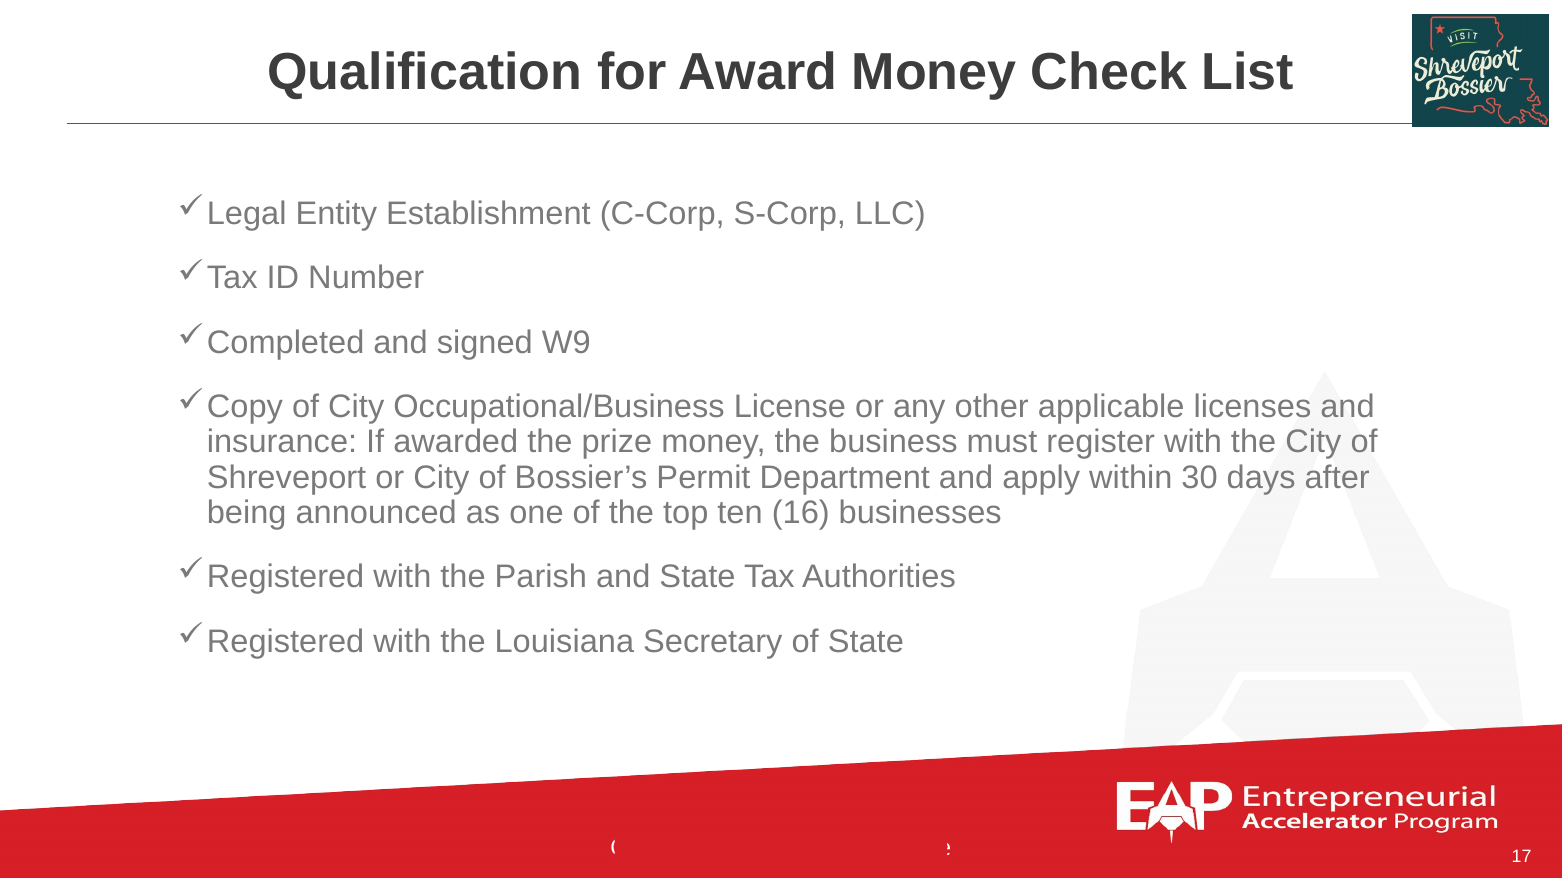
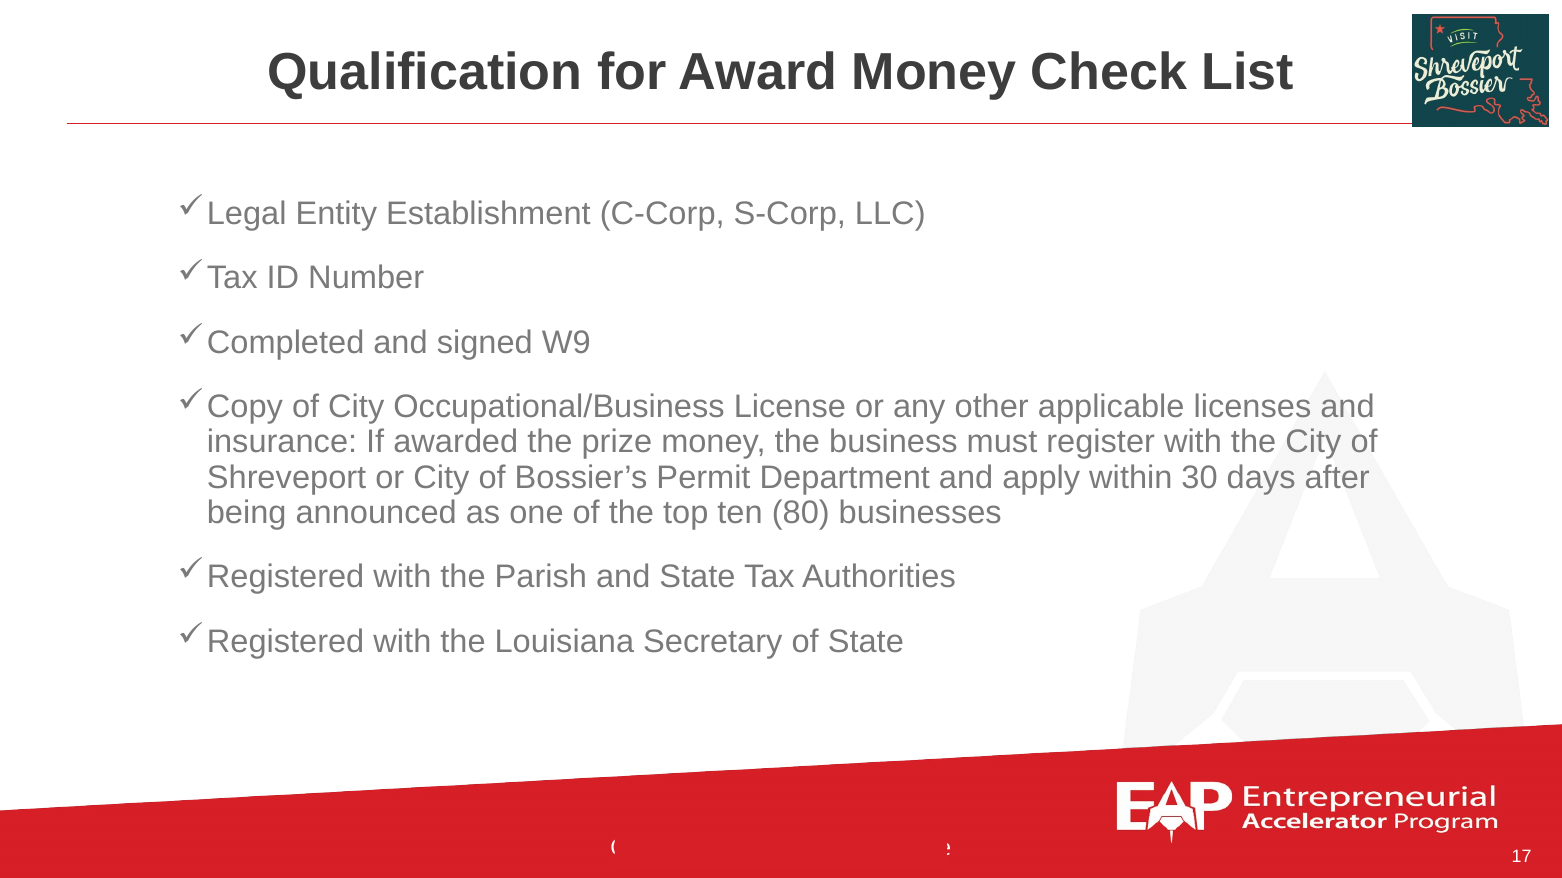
16: 16 -> 80 (801, 513)
